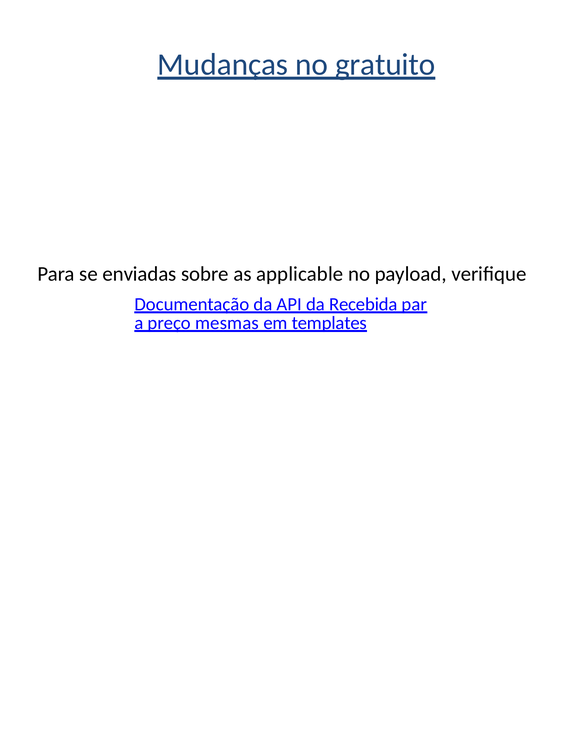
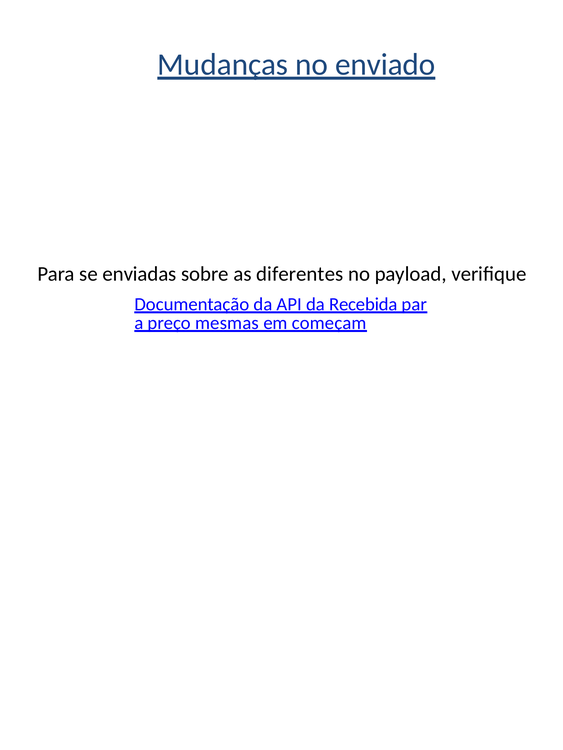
gratuito: gratuito -> enviado (385, 65)
applicable: applicable -> diferentes (300, 274)
templates: templates -> começam (329, 323)
